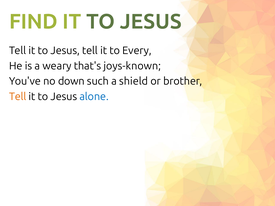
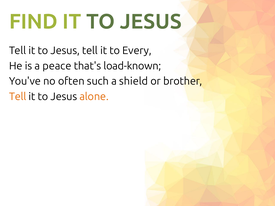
weary: weary -> peace (57, 66)
joys-known: joys-known -> load-known (132, 66)
down: down -> often (71, 81)
alone colour: blue -> orange (94, 97)
